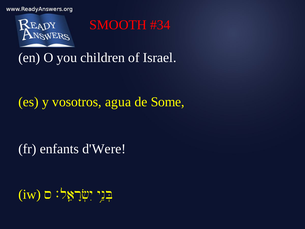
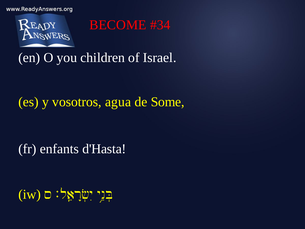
SMOOTH: SMOOTH -> BECOME (118, 25)
d'Were: d'Were -> d'Hasta (104, 149)
